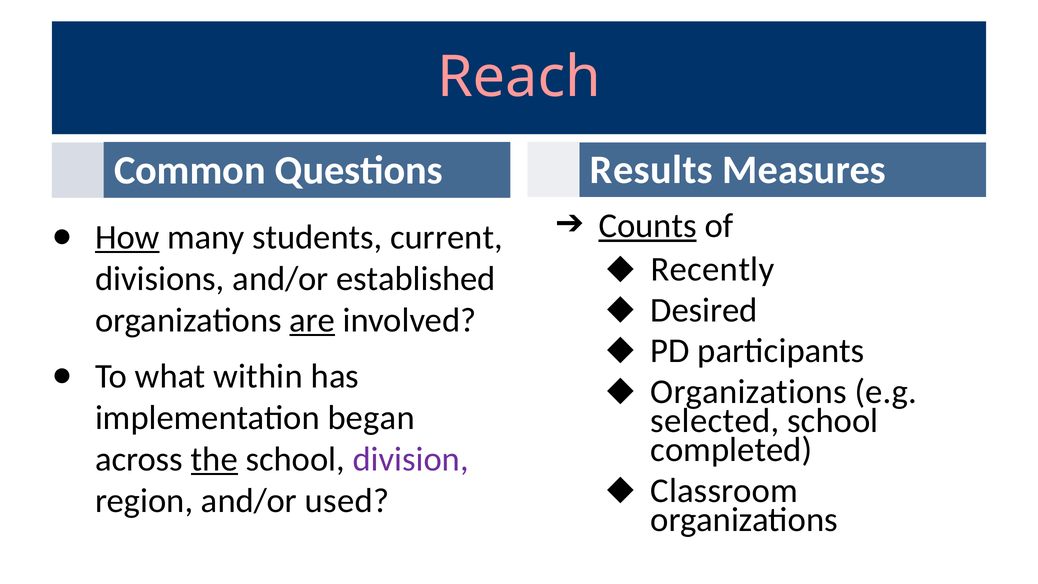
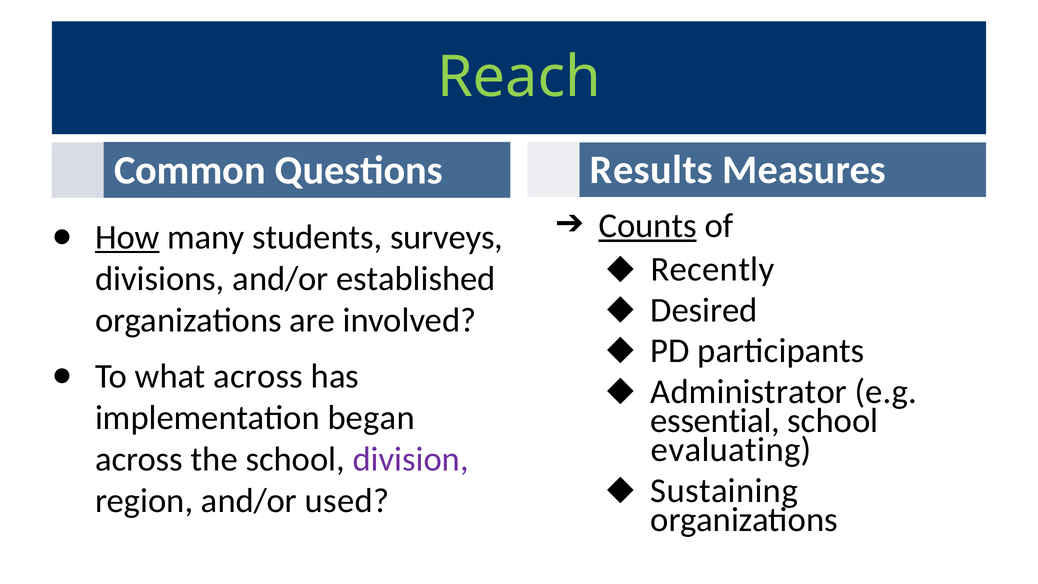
Reach colour: pink -> light green (519, 77)
current: current -> surveys (447, 237)
are underline: present -> none (312, 320)
what within: within -> across (258, 376)
Organizations: Organizations -> Administrator (749, 392)
selected: selected -> essential (715, 421)
completed: completed -> evaluating (731, 450)
the underline: present -> none (214, 459)
Classroom: Classroom -> Sustaining (724, 491)
